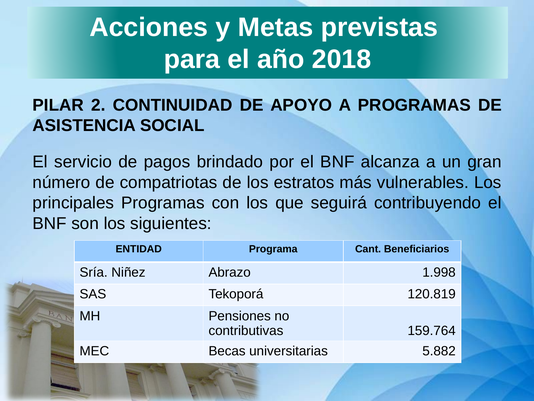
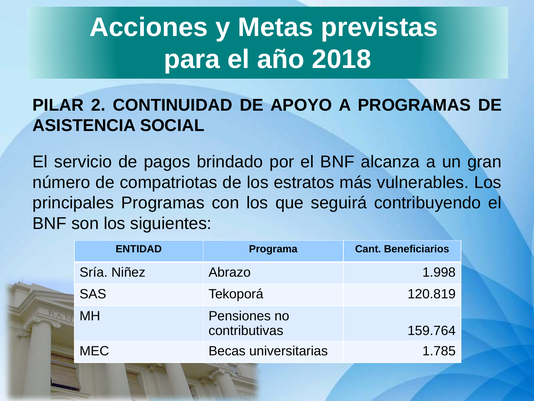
5.882: 5.882 -> 1.785 (439, 351)
